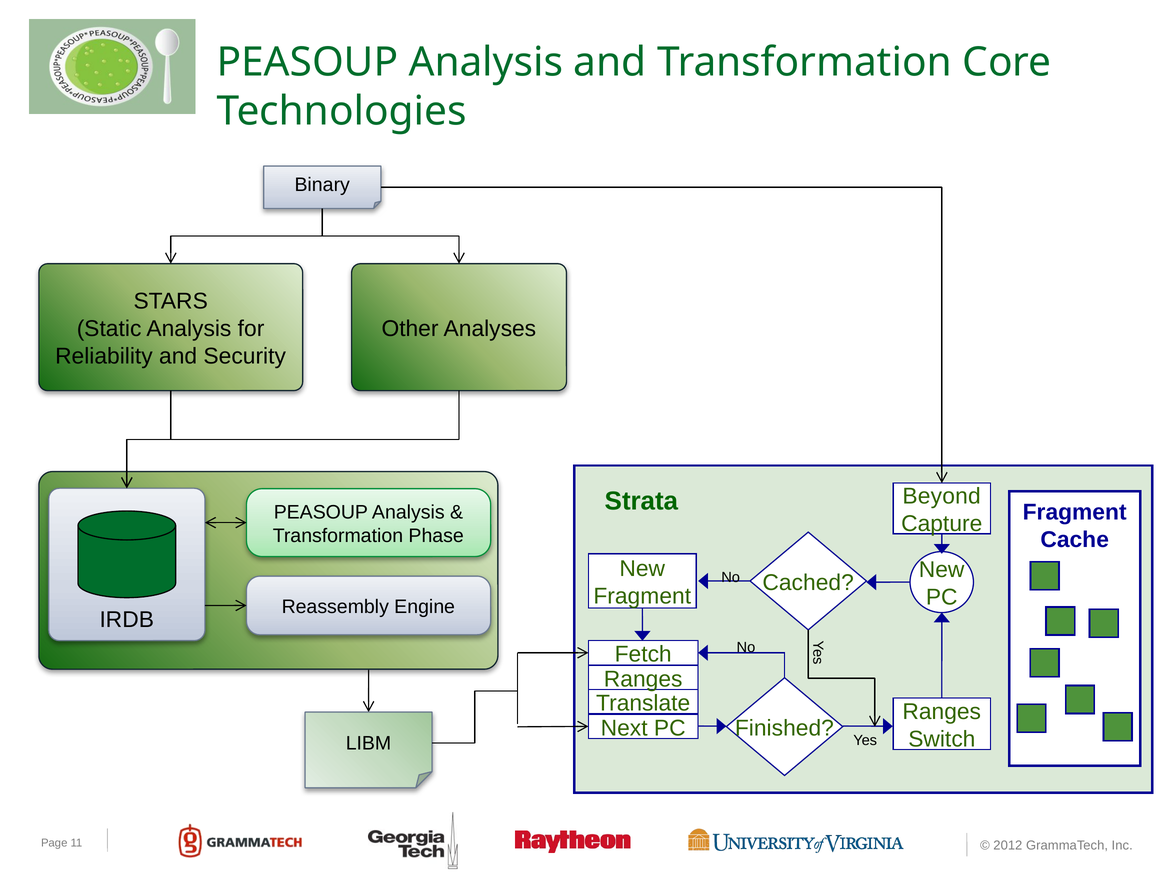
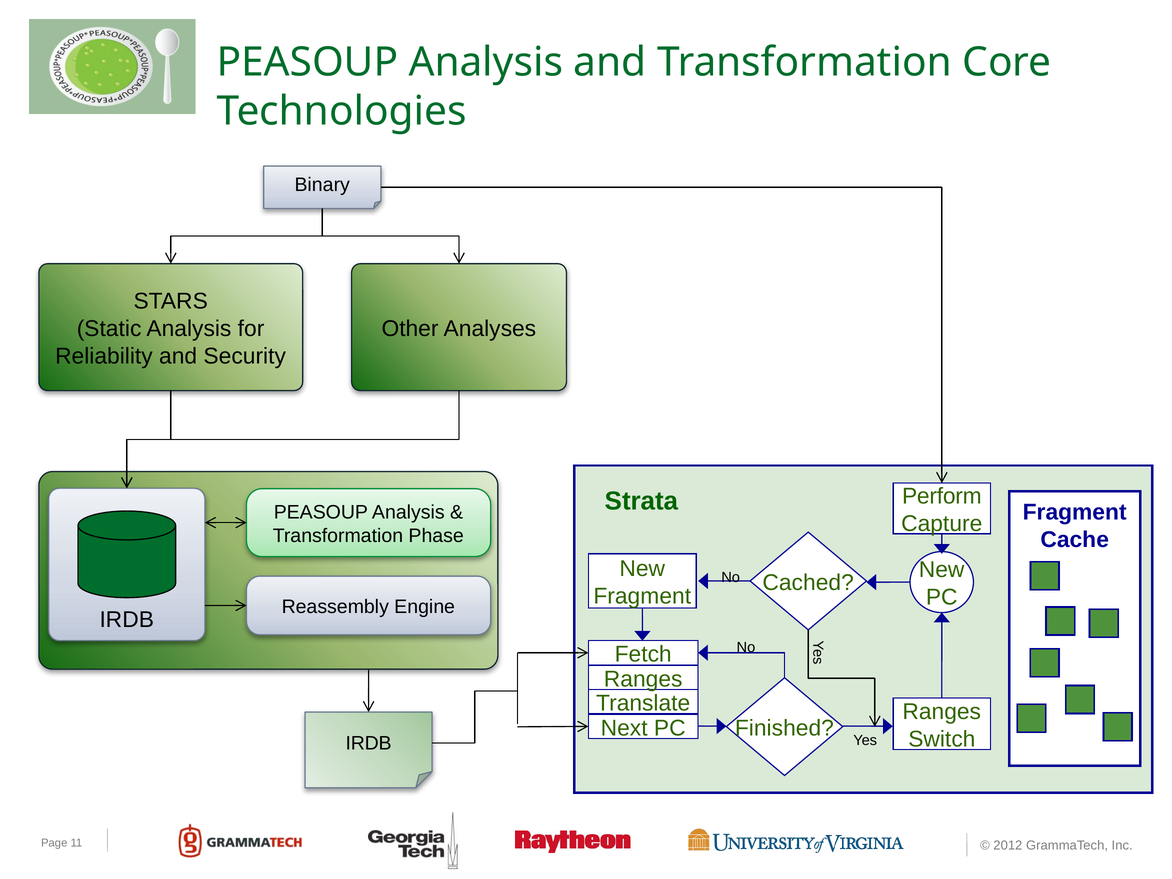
Beyond: Beyond -> Perform (942, 496)
LIBM: LIBM -> IRDB (369, 743)
